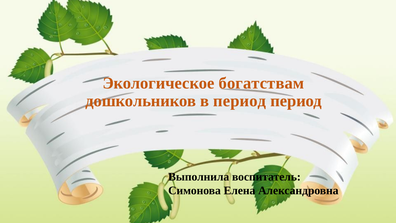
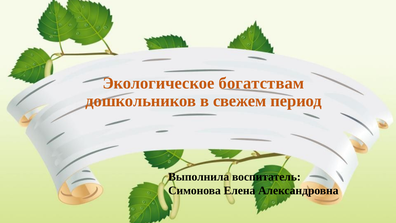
в период: период -> свежем (240, 101)
